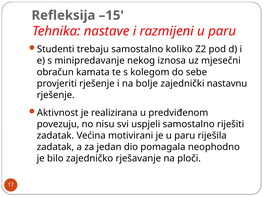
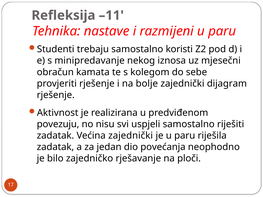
–15: –15 -> –11 (111, 15)
koliko: koliko -> koristi (179, 49)
nastavnu: nastavnu -> dijagram (227, 84)
Većina motivirani: motivirani -> zajednički (131, 136)
pomagala: pomagala -> povećanja (163, 147)
